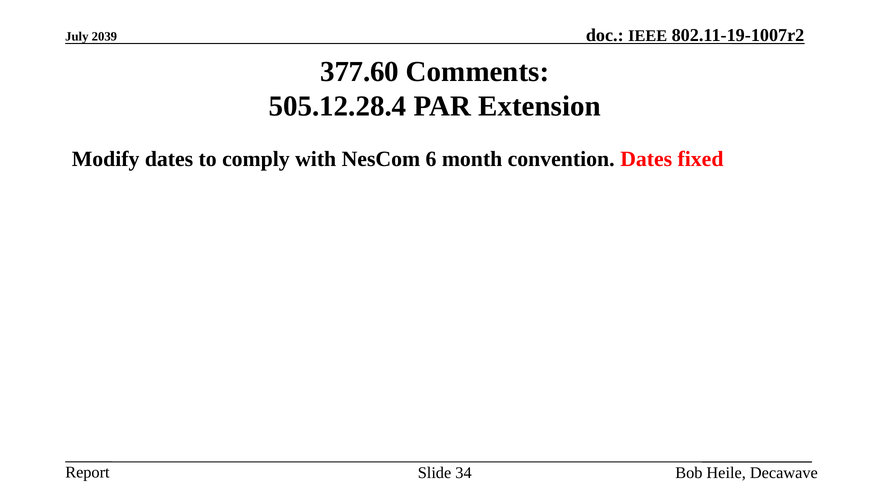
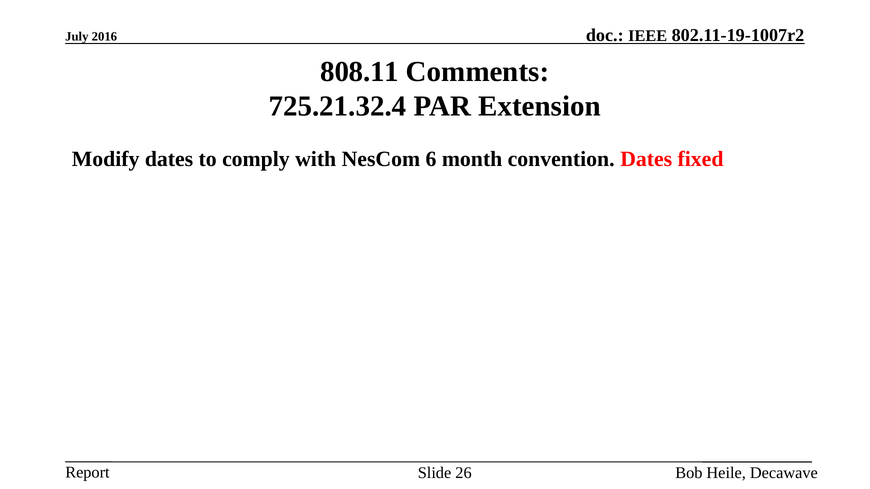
2039: 2039 -> 2016 (104, 37)
377.60: 377.60 -> 808.11 (360, 72)
505.12.28.4: 505.12.28.4 -> 725.21.32.4 (337, 106)
34: 34 -> 26 (464, 473)
